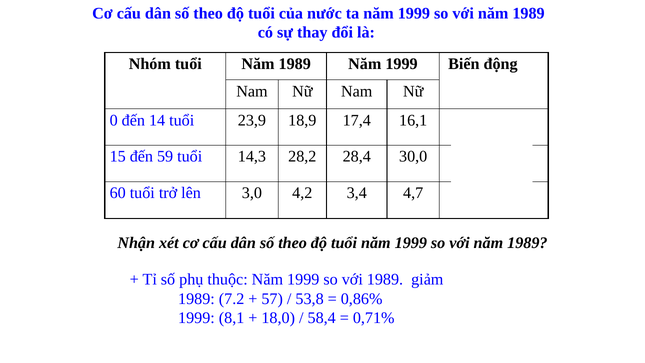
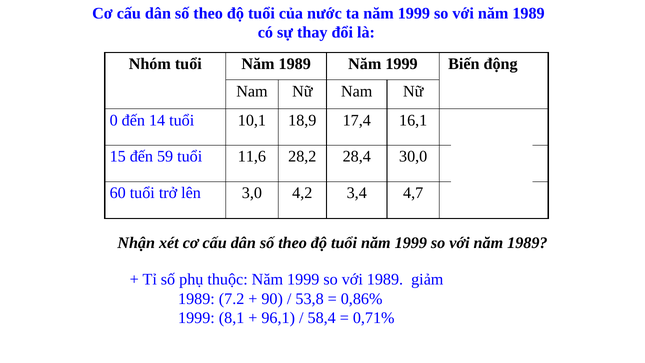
23,9: 23,9 -> 10,1 (252, 120)
14,3: 14,3 -> 11,6 (252, 157)
57: 57 -> 90 (272, 299)
18,0: 18,0 -> 96,1 (278, 318)
